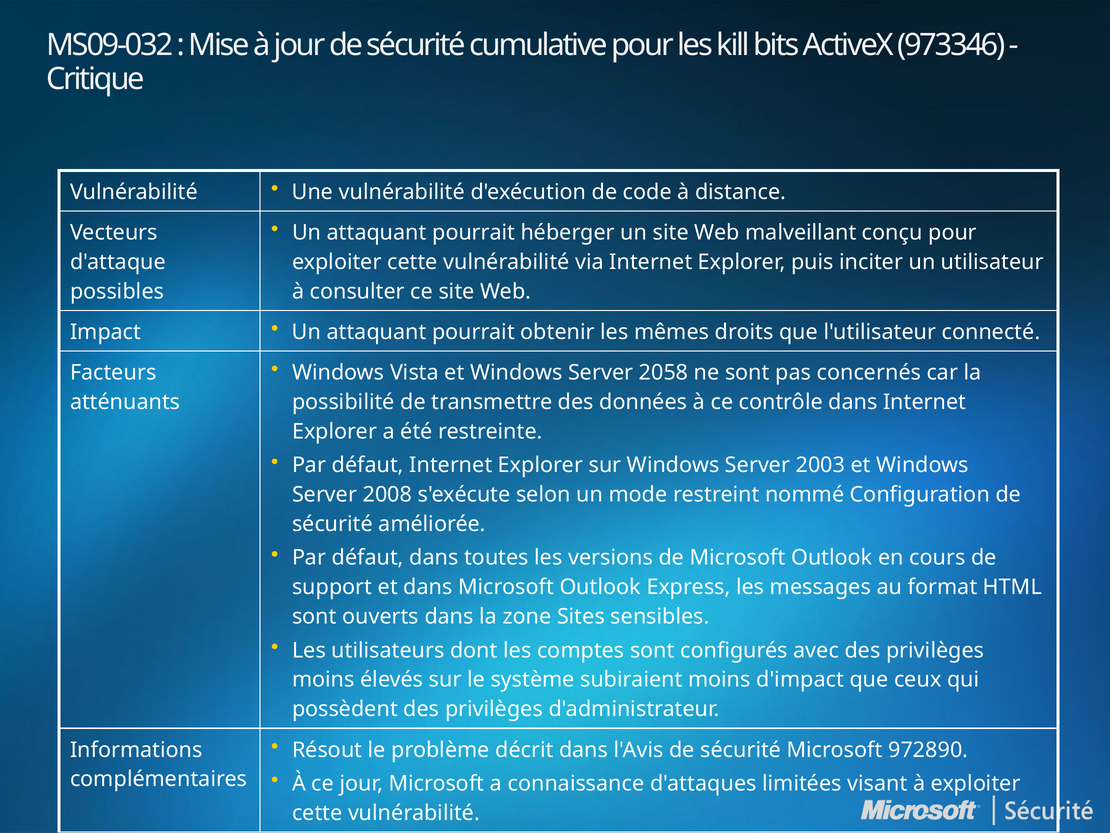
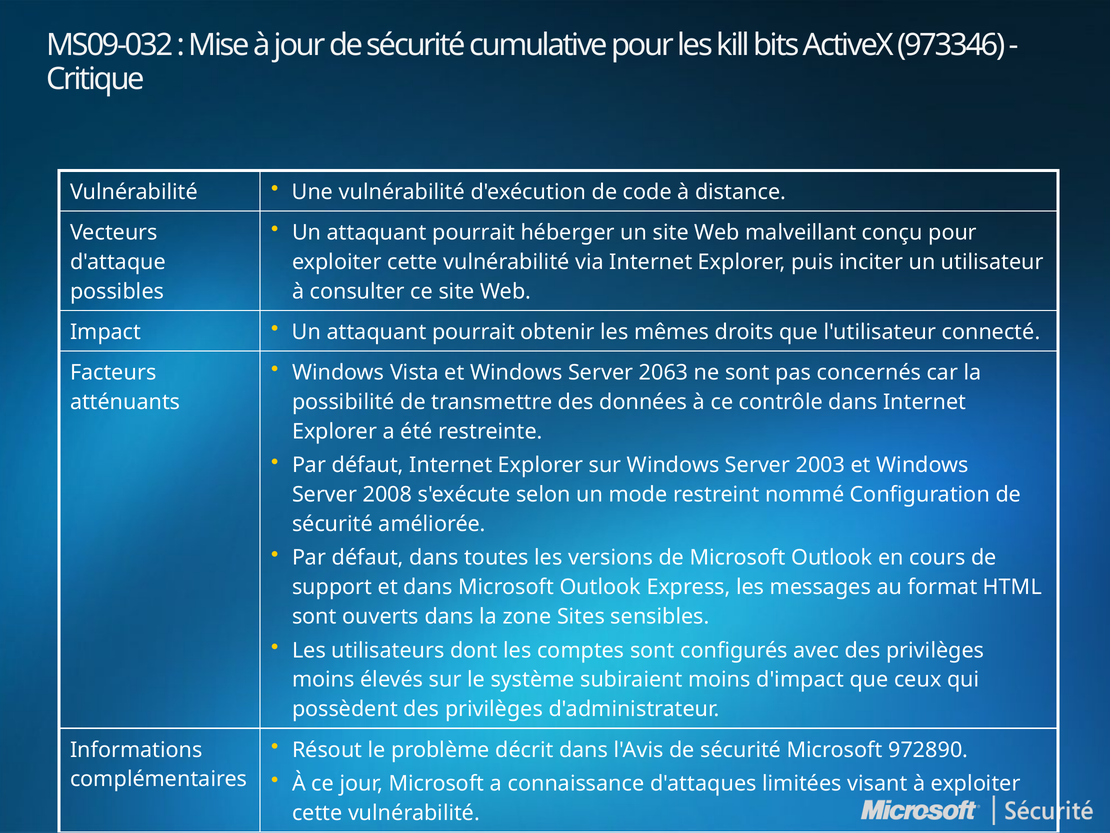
2058: 2058 -> 2063 (664, 372)
